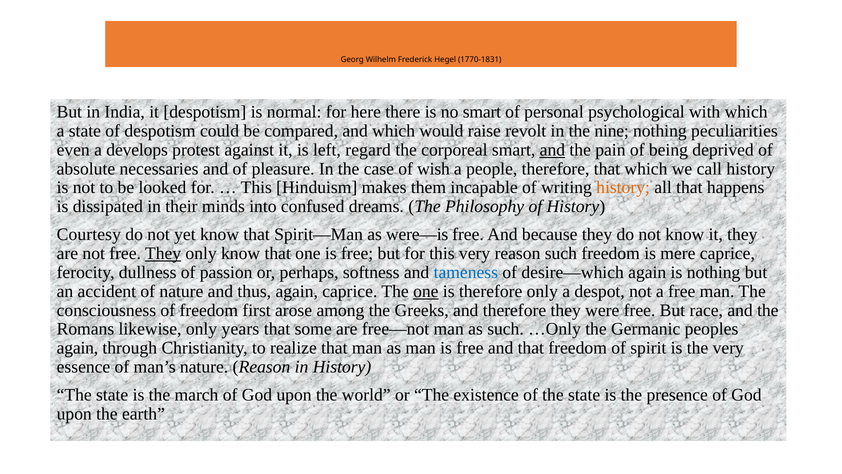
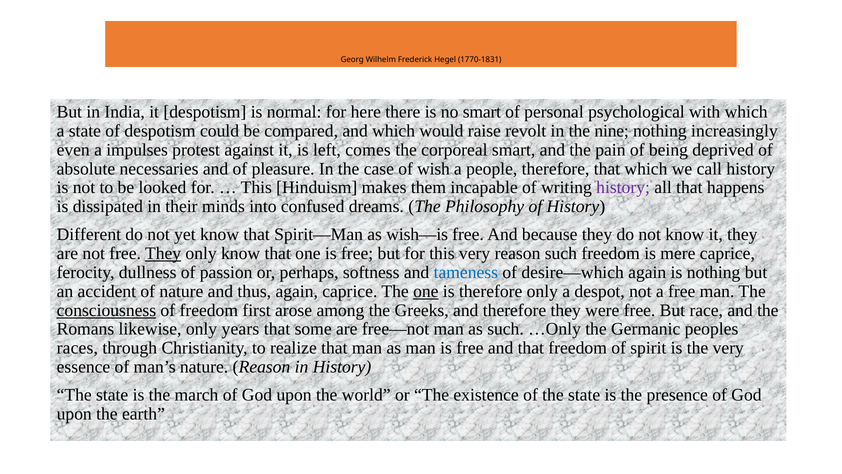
peculiarities: peculiarities -> increasingly (734, 131)
develops: develops -> impulses (137, 150)
regard: regard -> comes (368, 150)
and underline: present -> none (552, 150)
history colour: orange -> purple (623, 188)
Courtesy: Courtesy -> Different (89, 234)
were—is: were—is -> wish—is (417, 234)
consciousness underline: none -> present (106, 310)
again: again -> races (77, 348)
